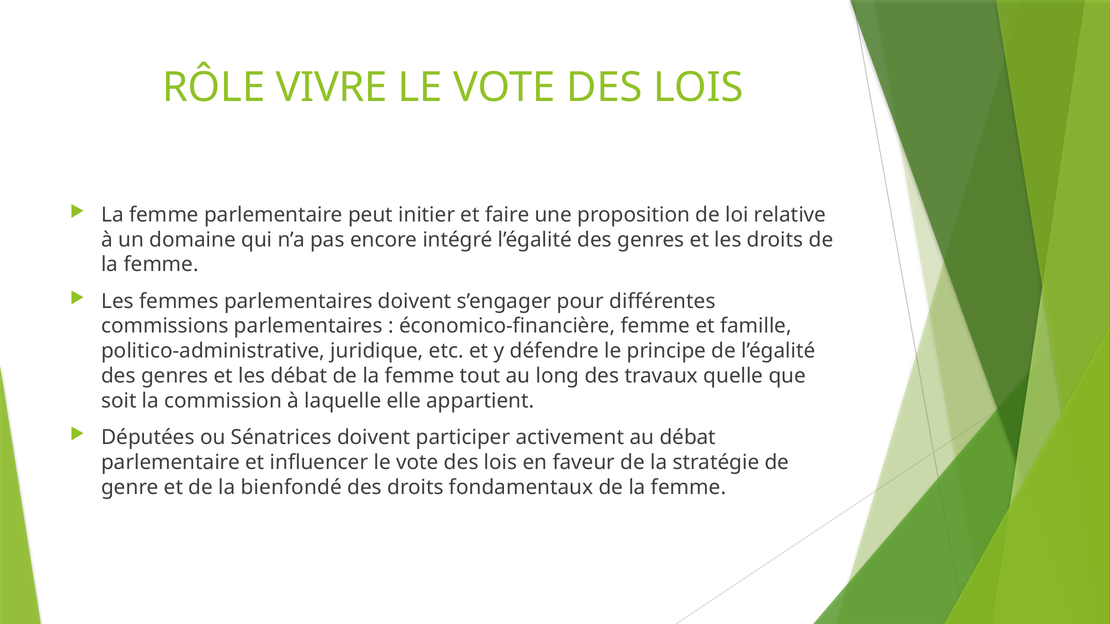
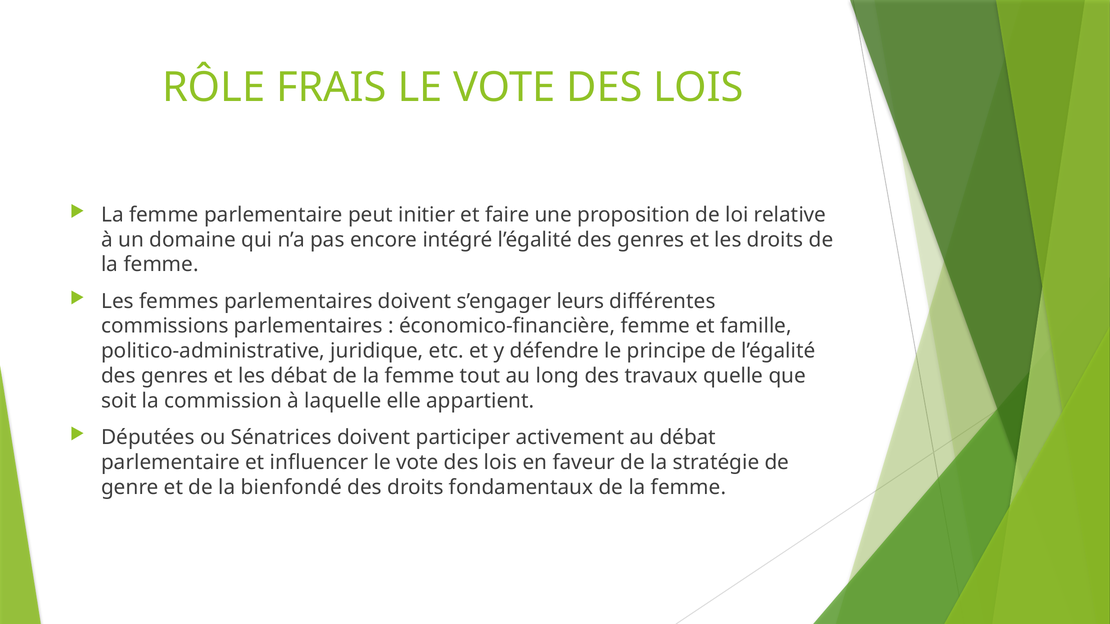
VIVRE: VIVRE -> FRAIS (331, 88)
pour: pour -> leurs (580, 301)
